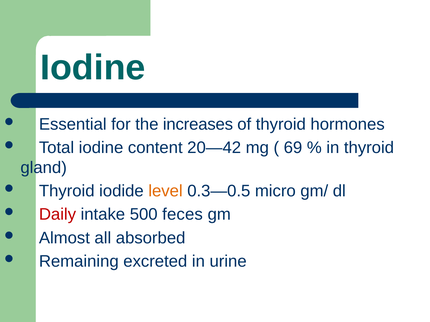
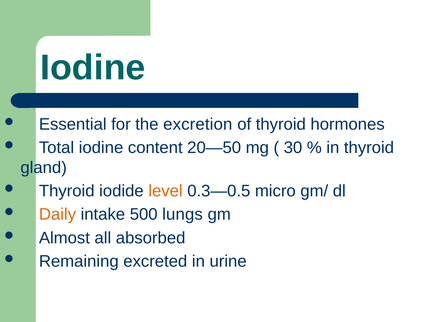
increases: increases -> excretion (198, 124)
20—42: 20—42 -> 20—50 (214, 148)
69: 69 -> 30 (293, 148)
Daily colour: red -> orange (57, 215)
feces: feces -> lungs (183, 215)
